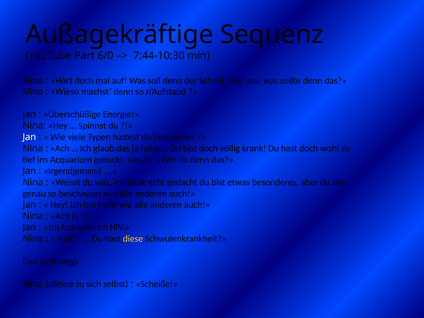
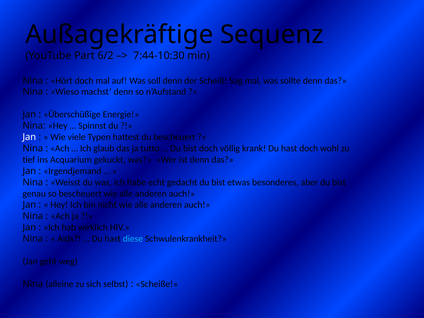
6/0: 6/0 -> 6/2 (106, 56)
ja habe: habe -> tutto (150, 148)
diese colour: yellow -> light blue (133, 239)
